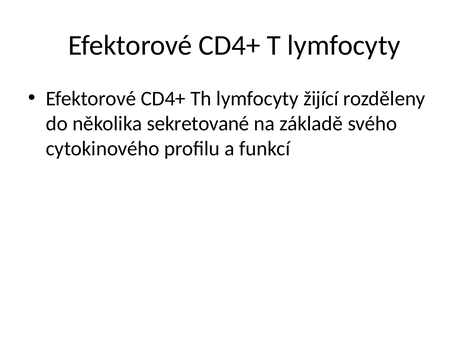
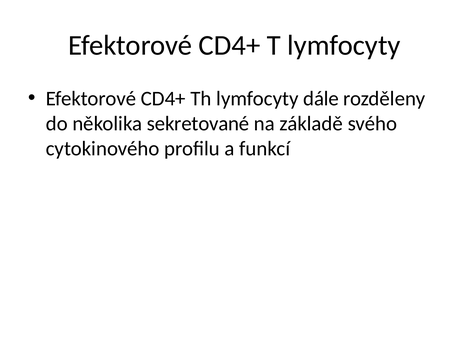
žijící: žijící -> dále (321, 98)
